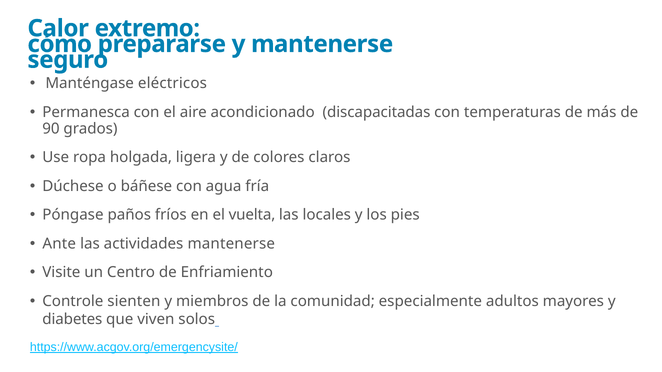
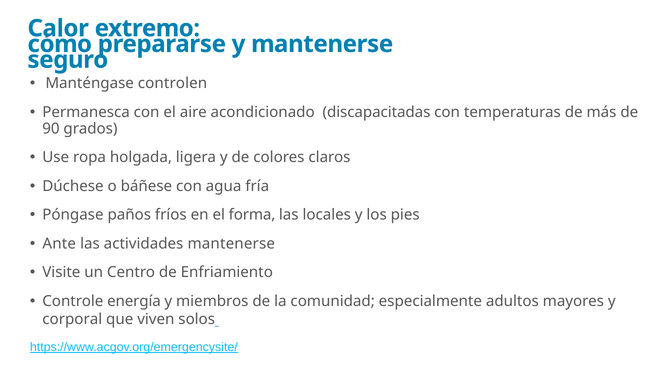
eléctricos: eléctricos -> controlen (172, 84)
vuelta: vuelta -> forma (252, 215)
sienten: sienten -> energía (134, 301)
diabetes: diabetes -> corporal (72, 320)
